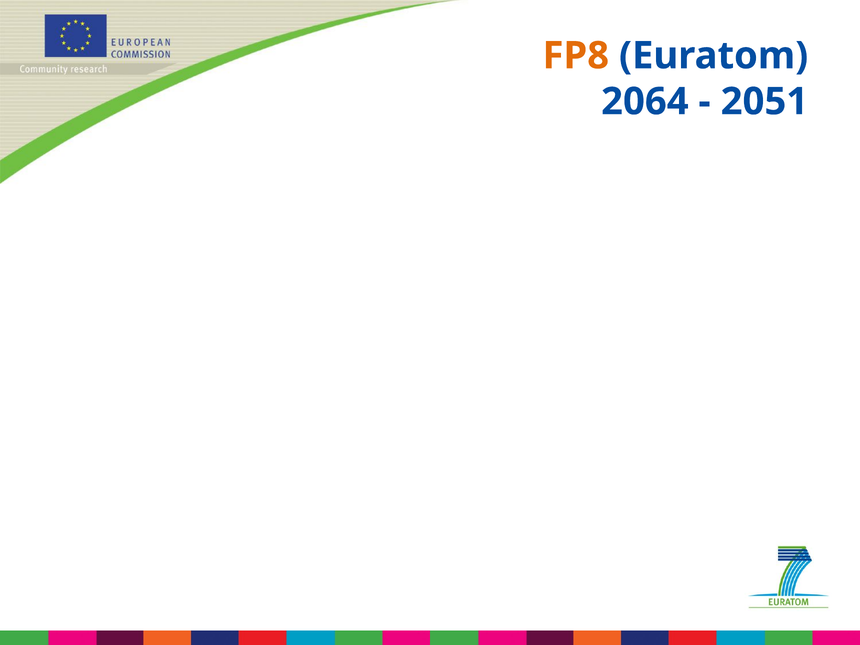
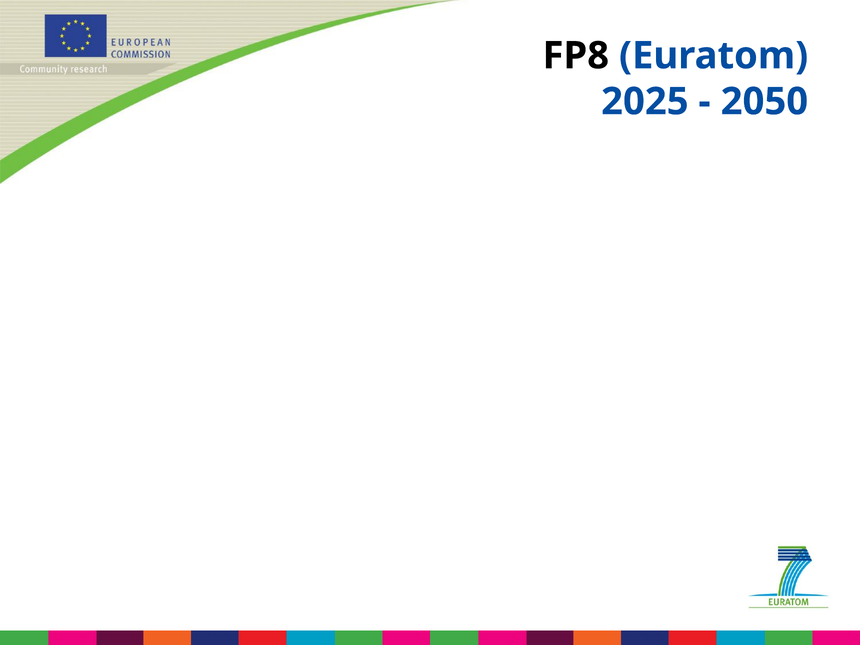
FP8 colour: orange -> black (576, 56)
2064: 2064 -> 2025 (645, 102)
2051: 2051 -> 2050 (764, 102)
